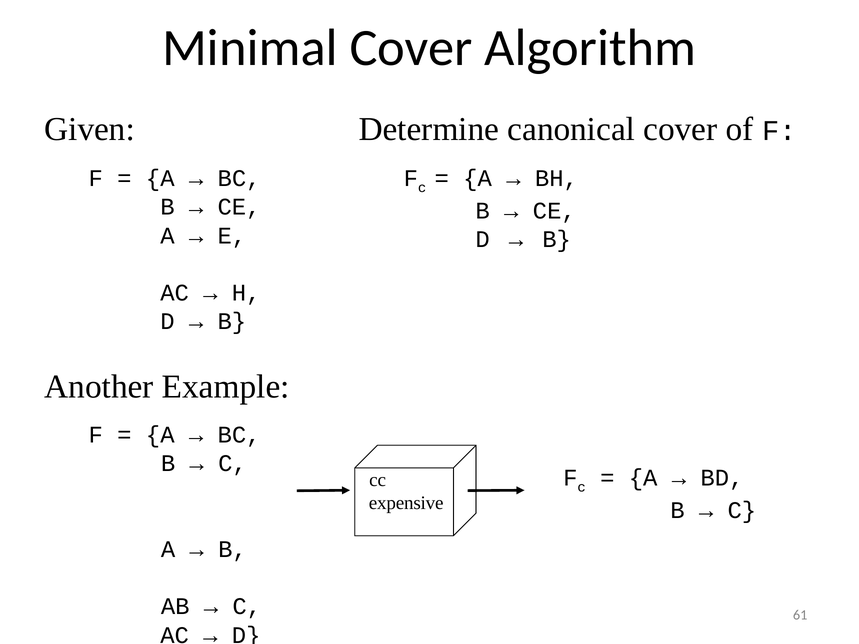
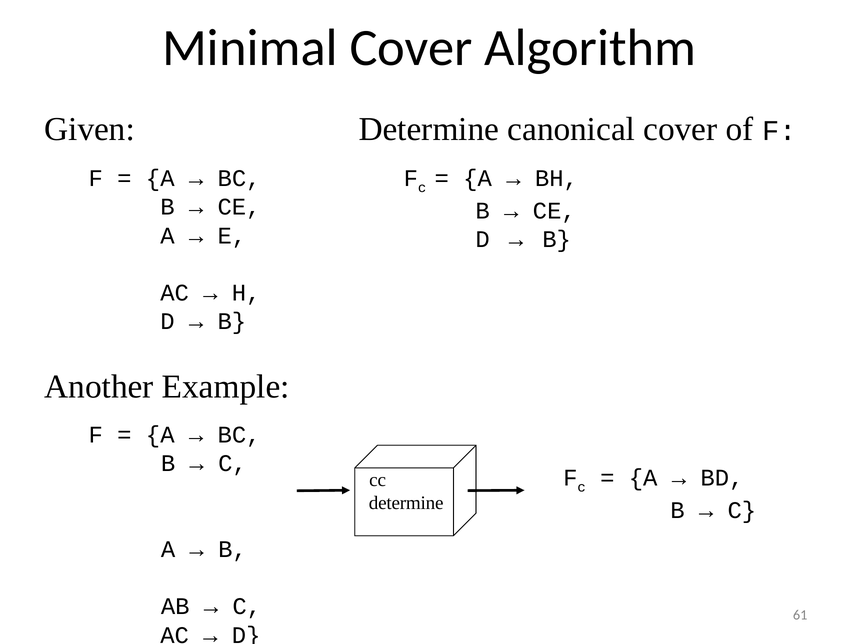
expensive: expensive -> determine (406, 503)
